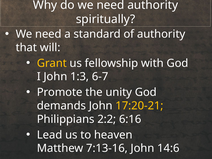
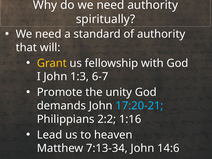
17:20-21 colour: yellow -> light blue (139, 106)
6:16: 6:16 -> 1:16 (130, 119)
7:13-16: 7:13-16 -> 7:13-34 (107, 148)
